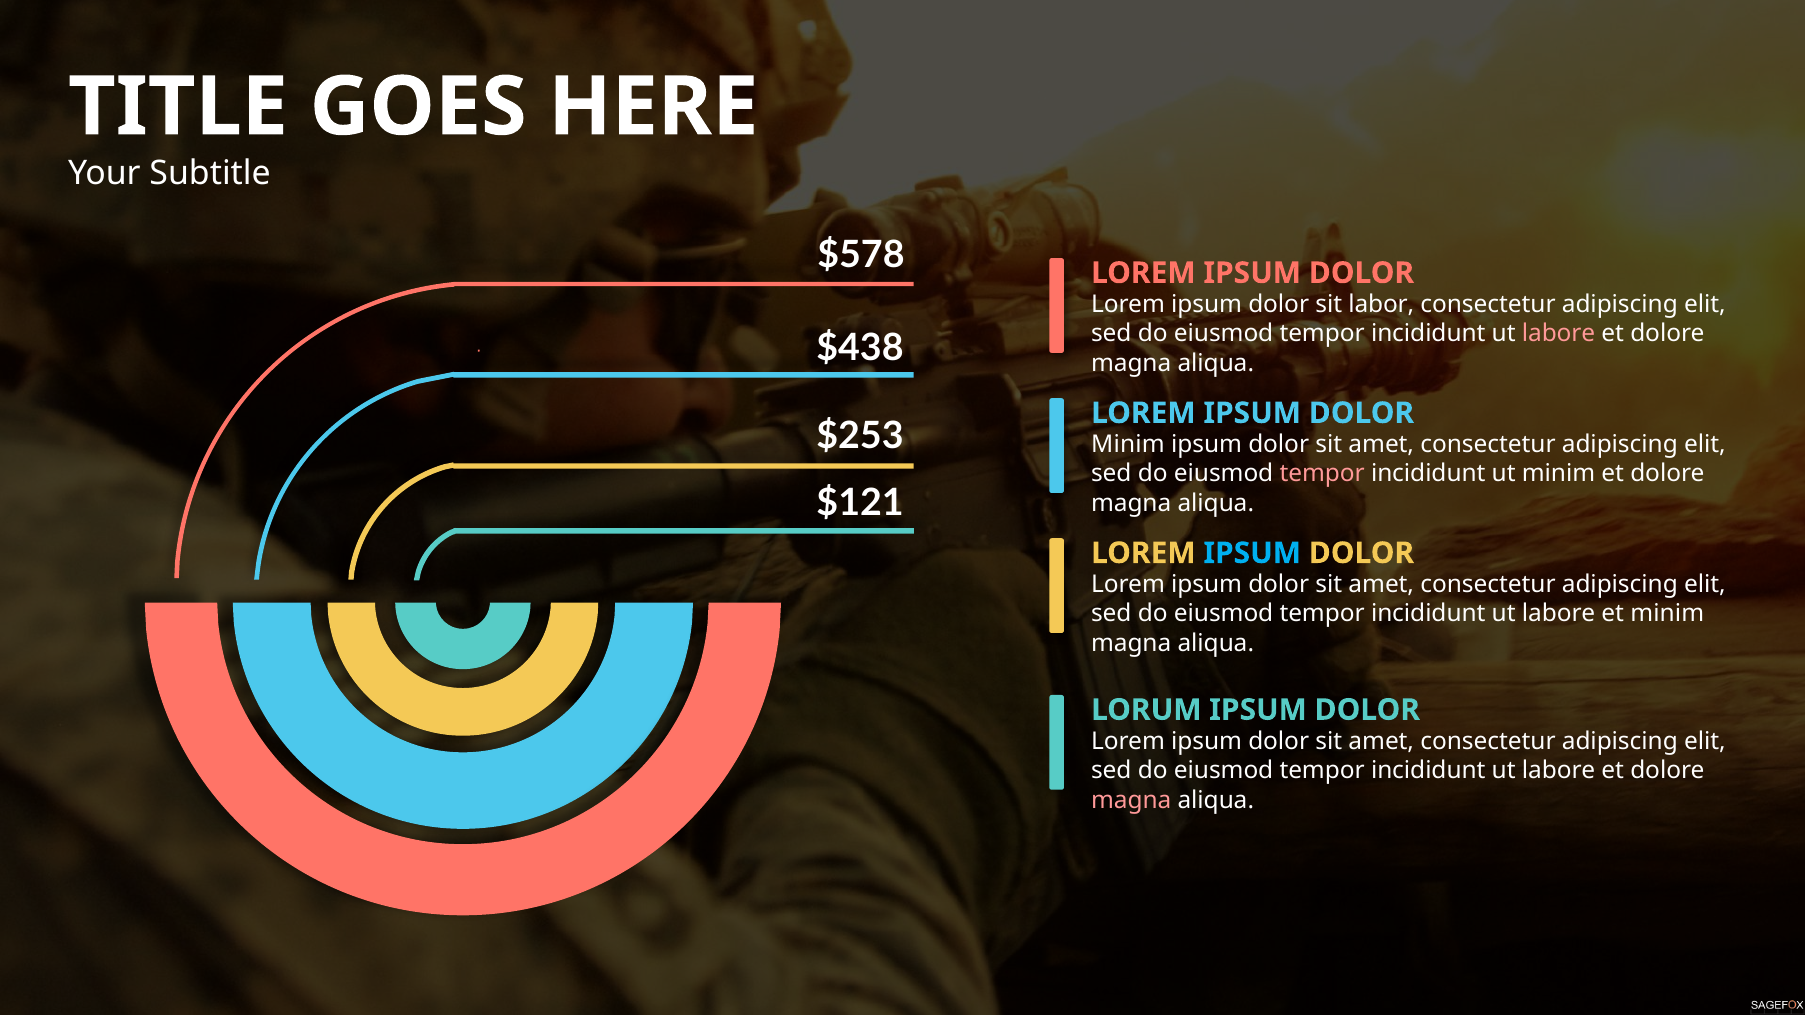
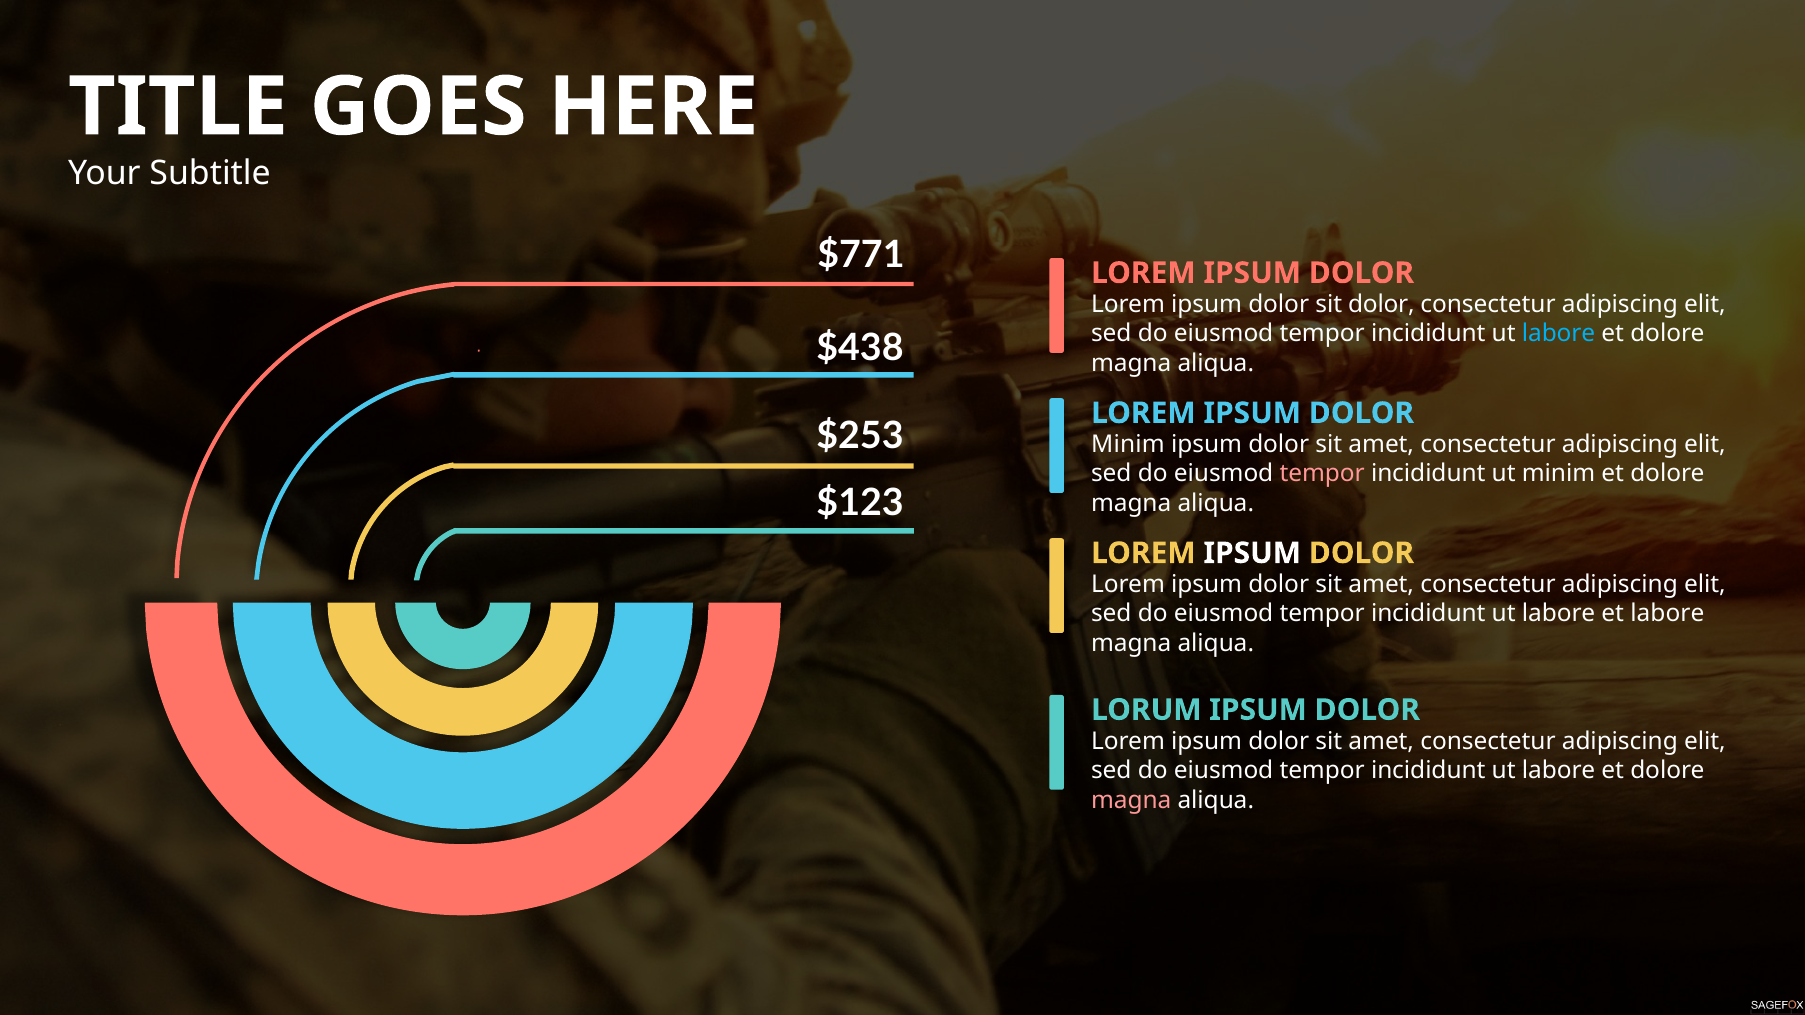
$578: $578 -> $771 (861, 255)
sit labor: labor -> dolor (1381, 305)
labore colour: pink -> light blue (1559, 334)
$121: $121 -> $123 (860, 503)
IPSUM colour: light blue -> white (1252, 553)
et minim: minim -> labore (1667, 614)
